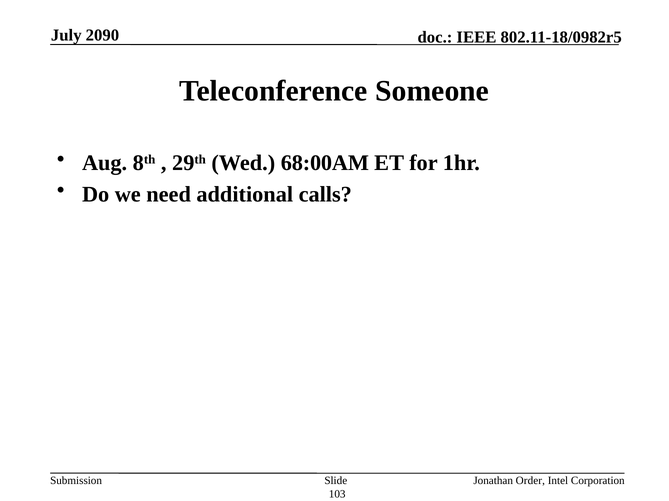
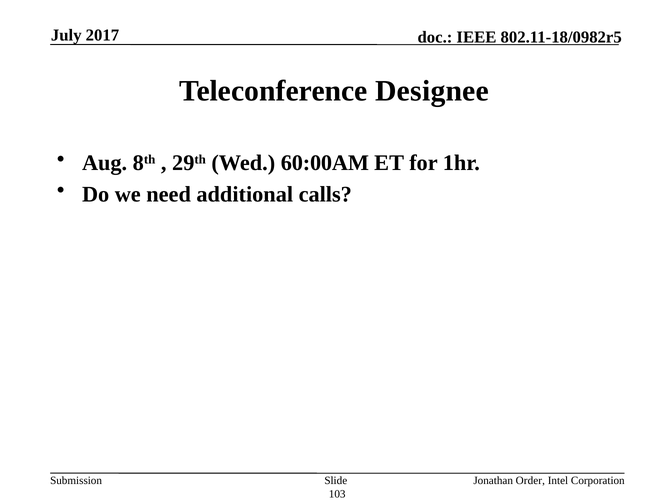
2090: 2090 -> 2017 (102, 35)
Someone: Someone -> Designee (432, 91)
68:00AM: 68:00AM -> 60:00AM (325, 163)
